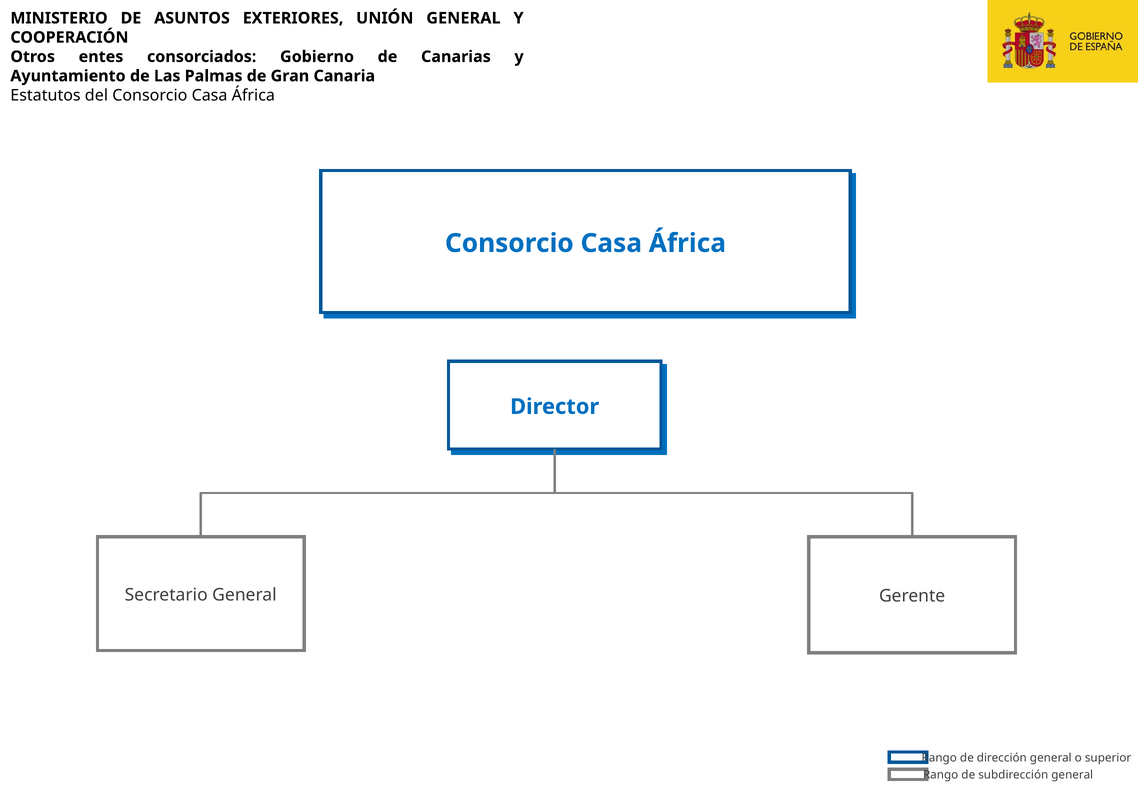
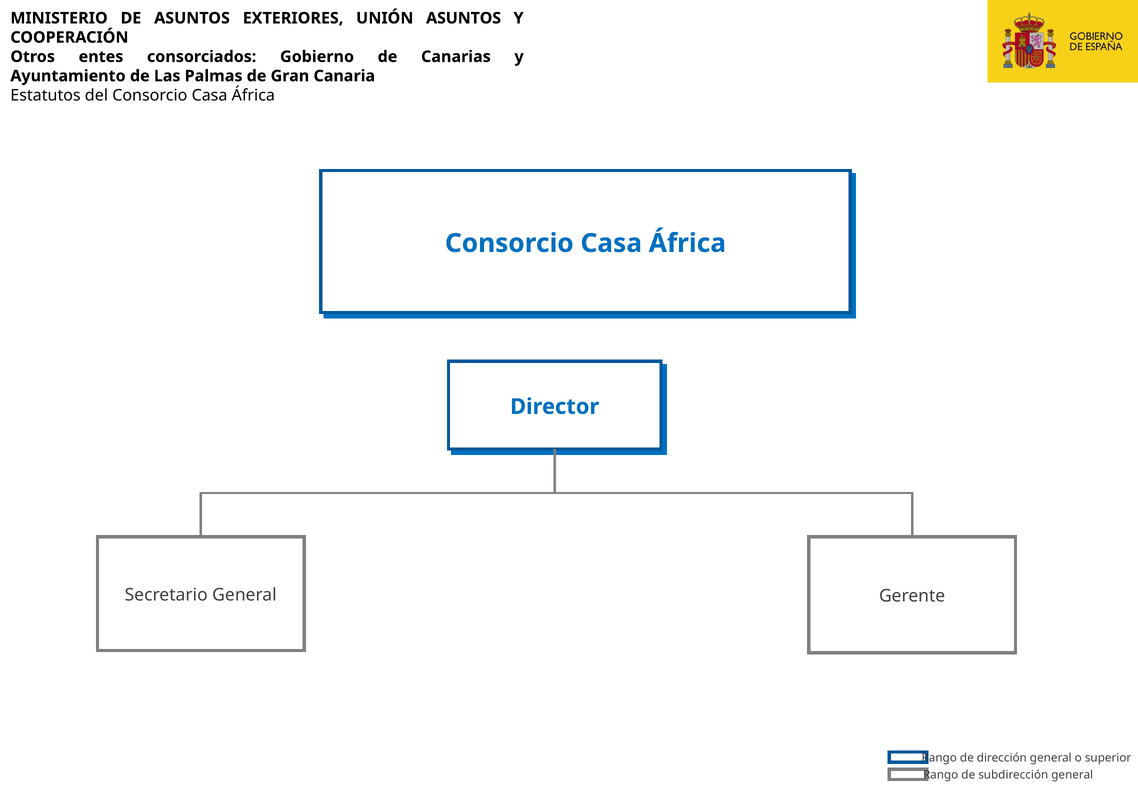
UNIÓN GENERAL: GENERAL -> ASUNTOS (464, 18)
